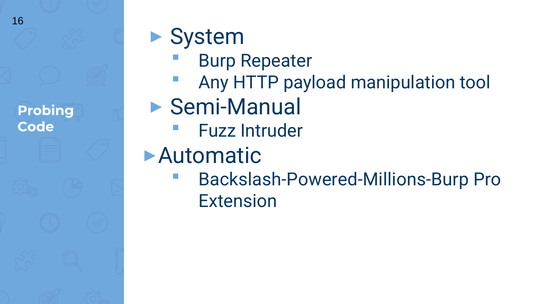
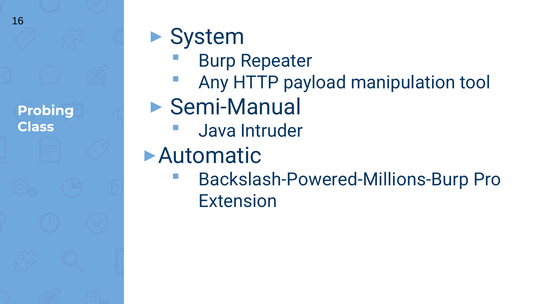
Fuzz: Fuzz -> Java (217, 131)
Code: Code -> Class (36, 127)
